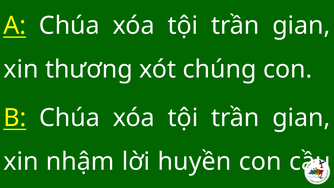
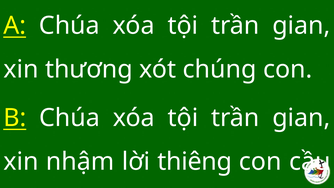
huyền: huyền -> thiêng (195, 161)
